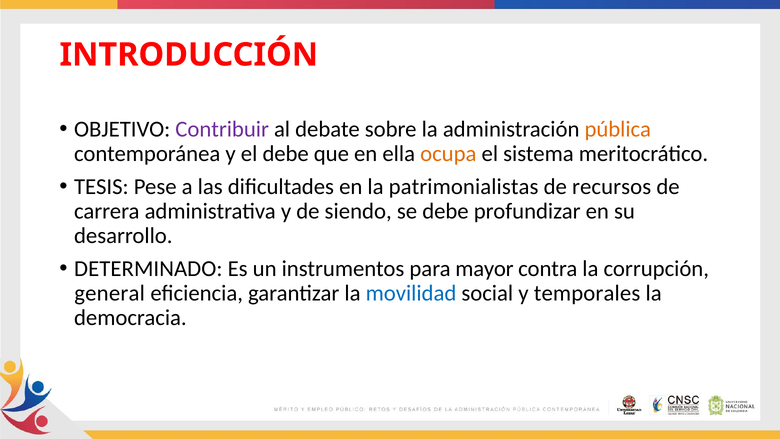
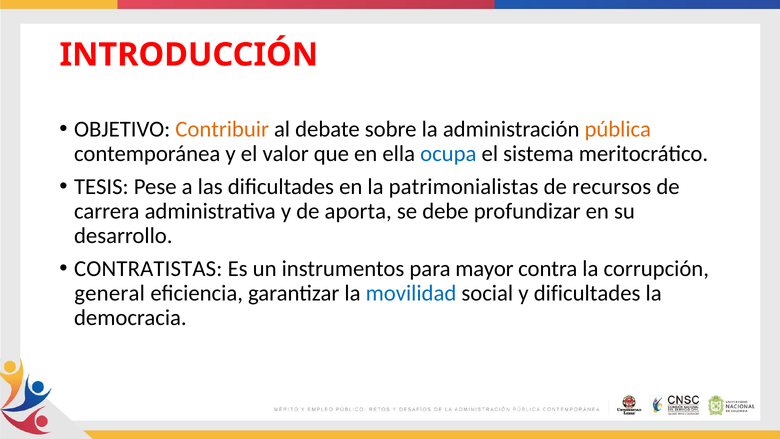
Contribuir colour: purple -> orange (222, 129)
el debe: debe -> valor (286, 154)
ocupa colour: orange -> blue (448, 154)
siendo: siendo -> aporta (358, 211)
DETERMINADO: DETERMINADO -> CONTRATISTAS (148, 268)
y temporales: temporales -> dificultades (587, 293)
